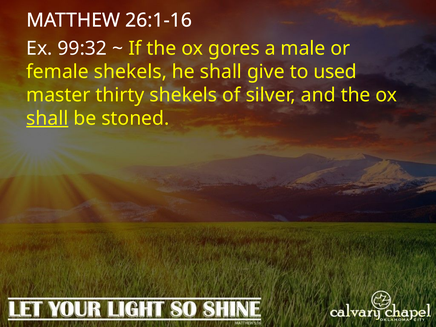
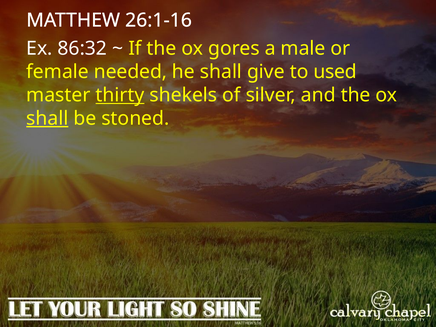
99:32: 99:32 -> 86:32 (82, 49)
female shekels: shekels -> needed (130, 72)
thirty underline: none -> present (120, 95)
